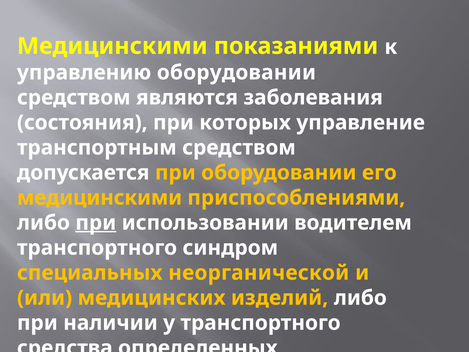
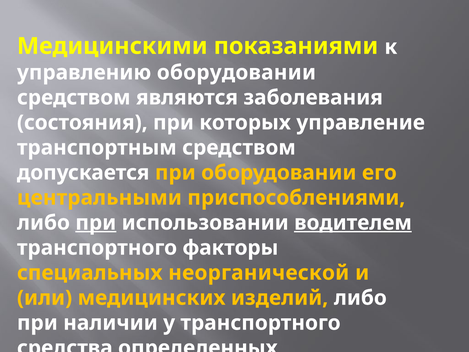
медицинскими: медицинскими -> центральными (99, 198)
водителем underline: none -> present (353, 223)
синдром: синдром -> факторы (230, 248)
